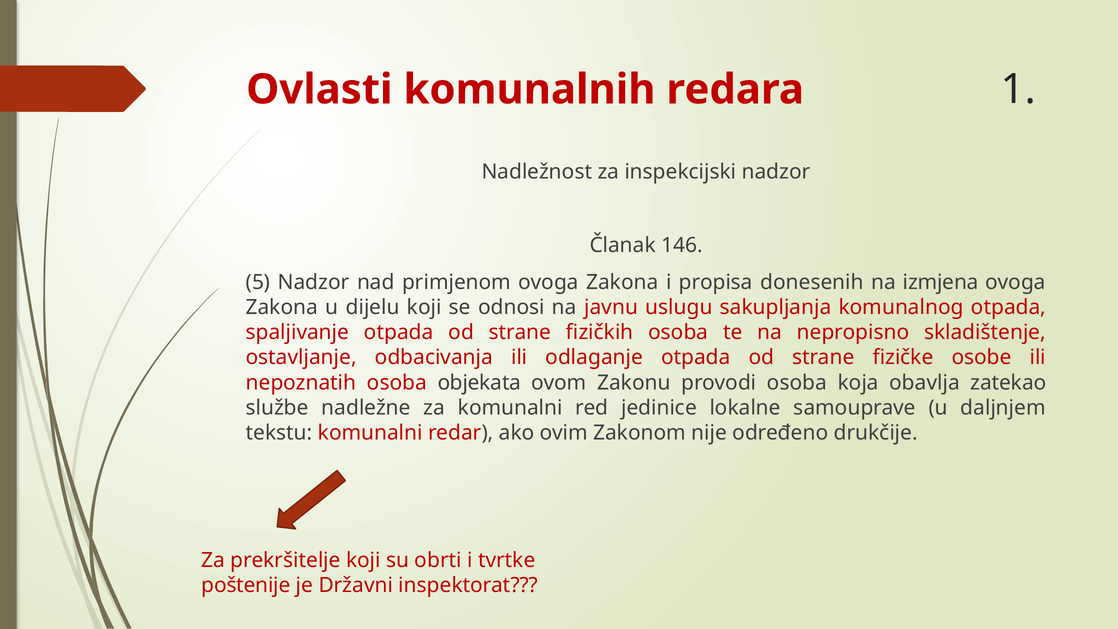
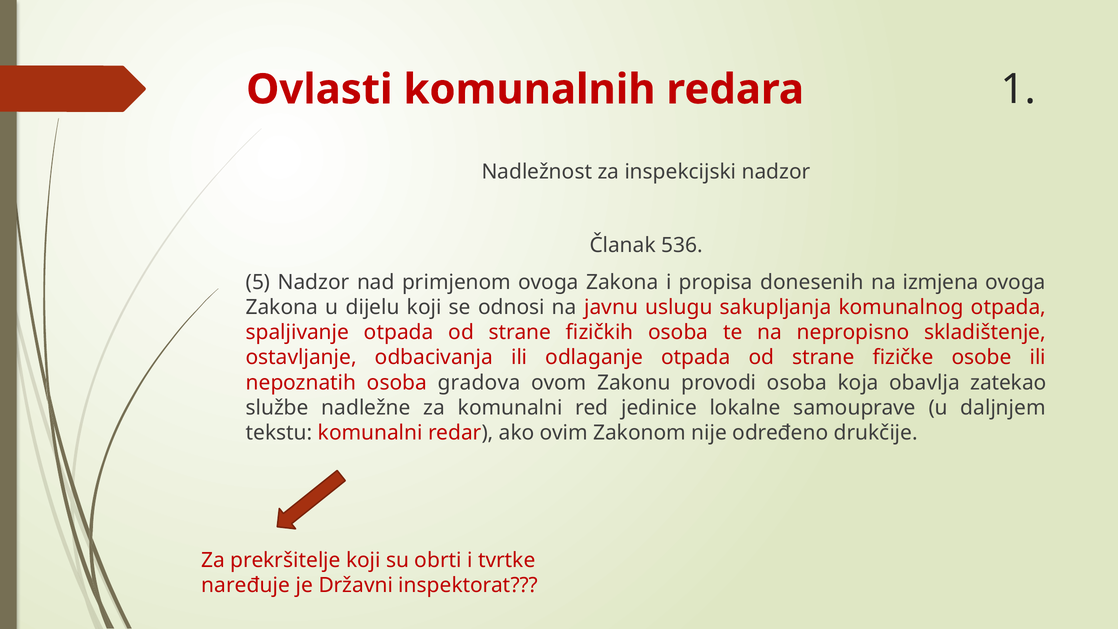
146: 146 -> 536 (682, 245)
objekata: objekata -> gradova (479, 383)
poštenije: poštenije -> naređuje (246, 585)
